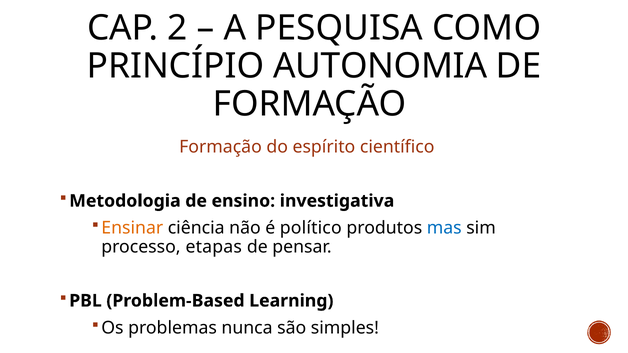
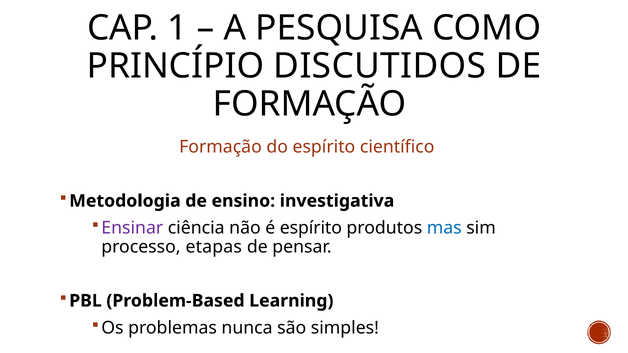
2: 2 -> 1 (178, 28)
AUTONOMIA: AUTONOMIA -> DISCUTIDOS (380, 66)
Ensinar colour: orange -> purple (132, 228)
é político: político -> espírito (311, 228)
